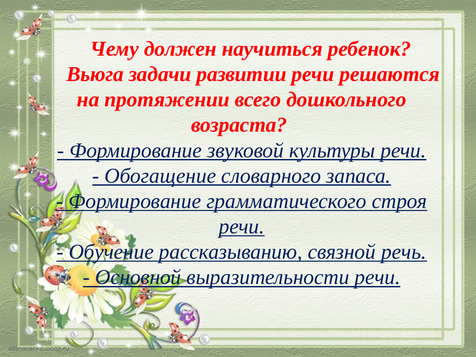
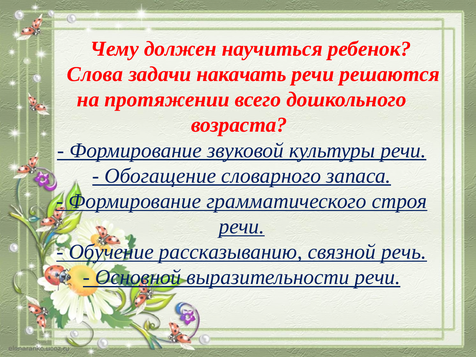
Вьюга: Вьюга -> Слова (95, 74)
развитии: развитии -> накачать (242, 74)
